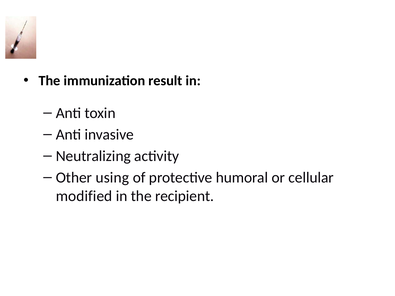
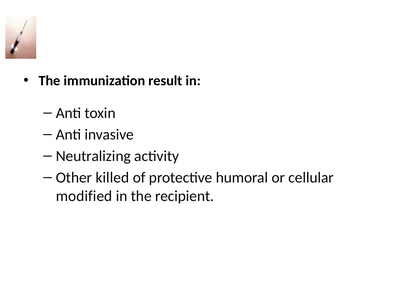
using: using -> killed (112, 178)
